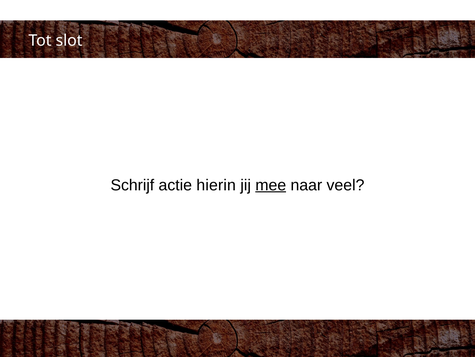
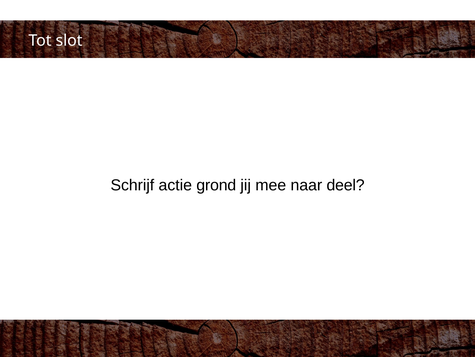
hierin: hierin -> grond (216, 185)
mee underline: present -> none (271, 185)
veel: veel -> deel (346, 185)
